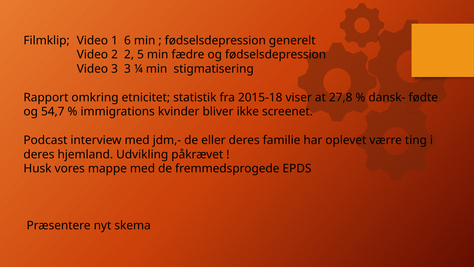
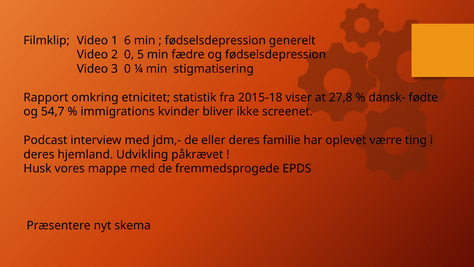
2 2: 2 -> 0 (129, 55)
3 3: 3 -> 0 (127, 69)
